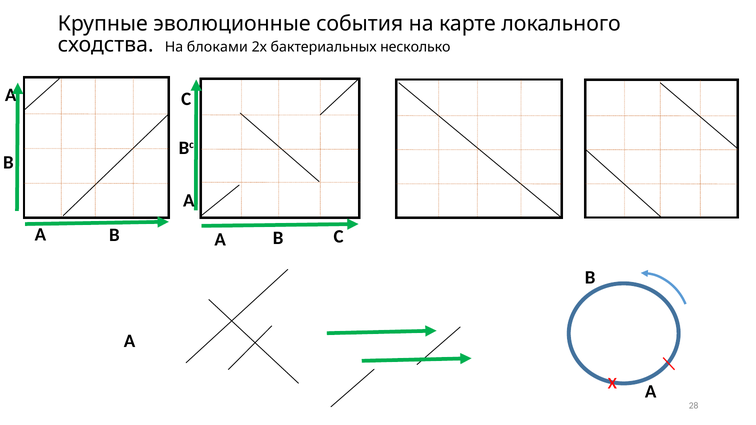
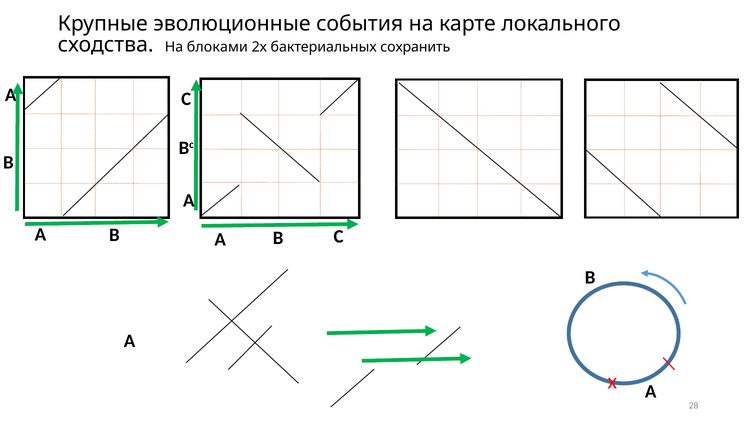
несколько: несколько -> сохранить (415, 47)
